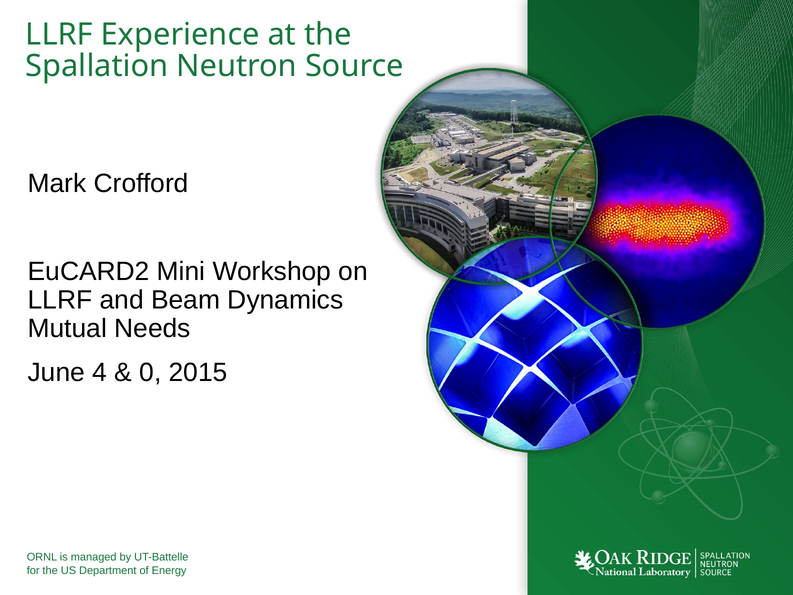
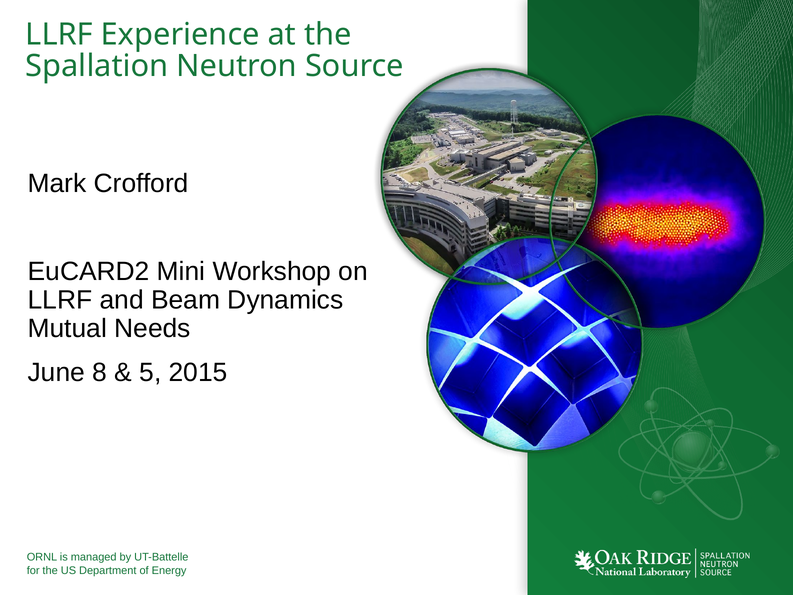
4: 4 -> 8 (100, 372)
0: 0 -> 5 (150, 372)
